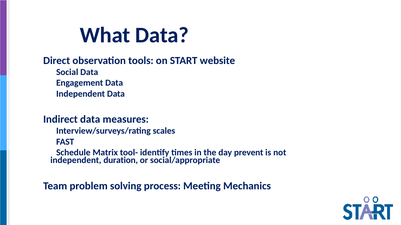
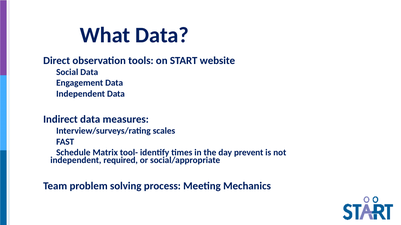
duration: duration -> required (121, 161)
